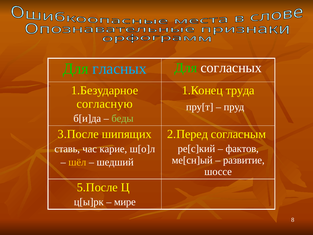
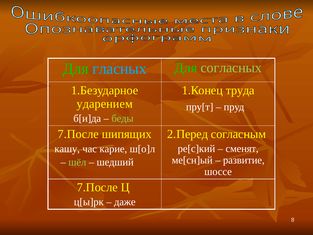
согласных colour: white -> light green (231, 68)
согласную: согласную -> ударением (105, 104)
3.После: 3.После -> 7.После (78, 134)
фактов: фактов -> сменят (242, 149)
ставь: ставь -> кашу (67, 149)
шёл colour: yellow -> light green (77, 162)
5.После: 5.После -> 7.После (97, 187)
мире: мире -> даже (125, 202)
